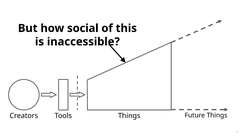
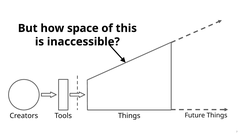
social: social -> space (83, 28)
